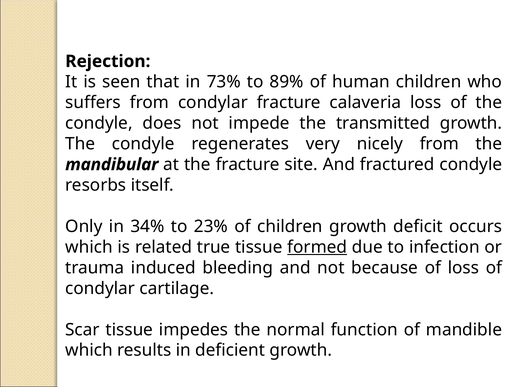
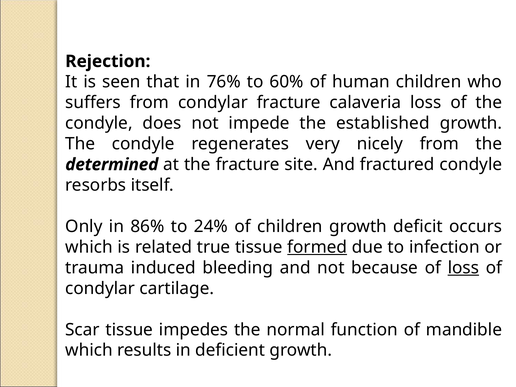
73%: 73% -> 76% (224, 82)
89%: 89% -> 60% (287, 82)
transmitted: transmitted -> established (383, 123)
mandibular: mandibular -> determined (112, 165)
34%: 34% -> 86% (147, 226)
23%: 23% -> 24% (211, 226)
loss underline: none -> present (463, 268)
